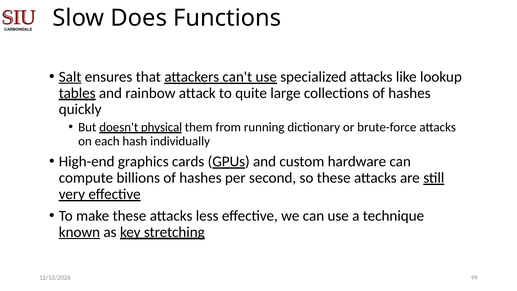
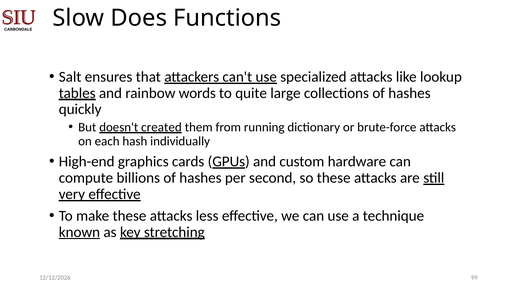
Salt underline: present -> none (70, 77)
attack: attack -> words (197, 93)
physical: physical -> created (161, 127)
